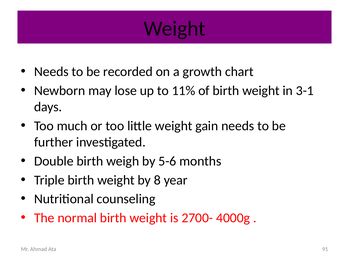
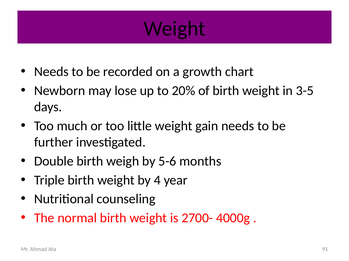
11%: 11% -> 20% (183, 91)
3-1: 3-1 -> 3-5 (305, 91)
8: 8 -> 4 (157, 181)
